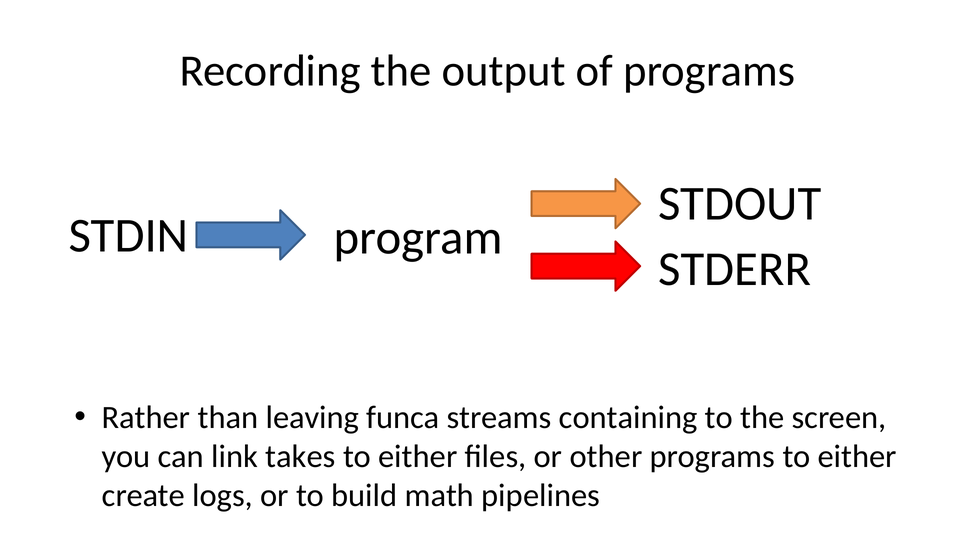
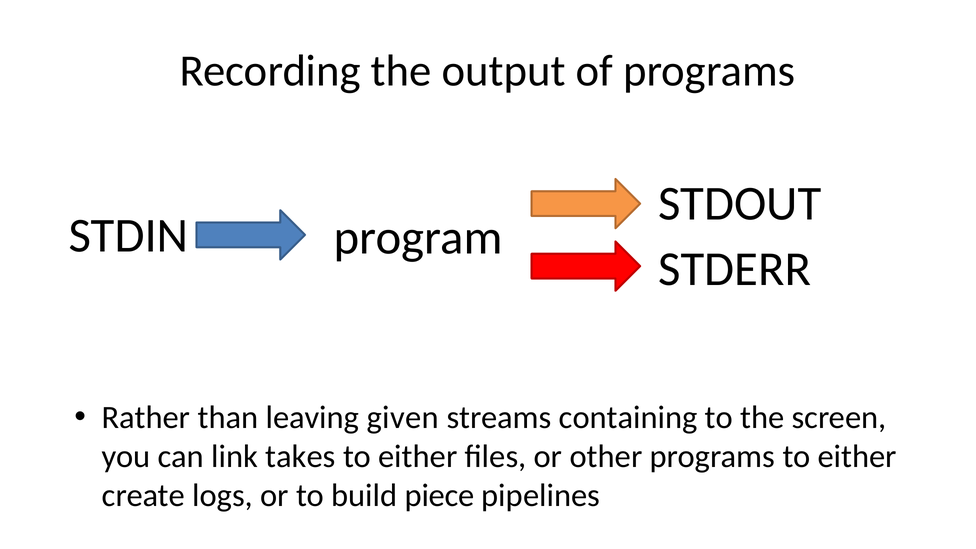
funca: funca -> given (403, 418)
math: math -> piece (440, 496)
